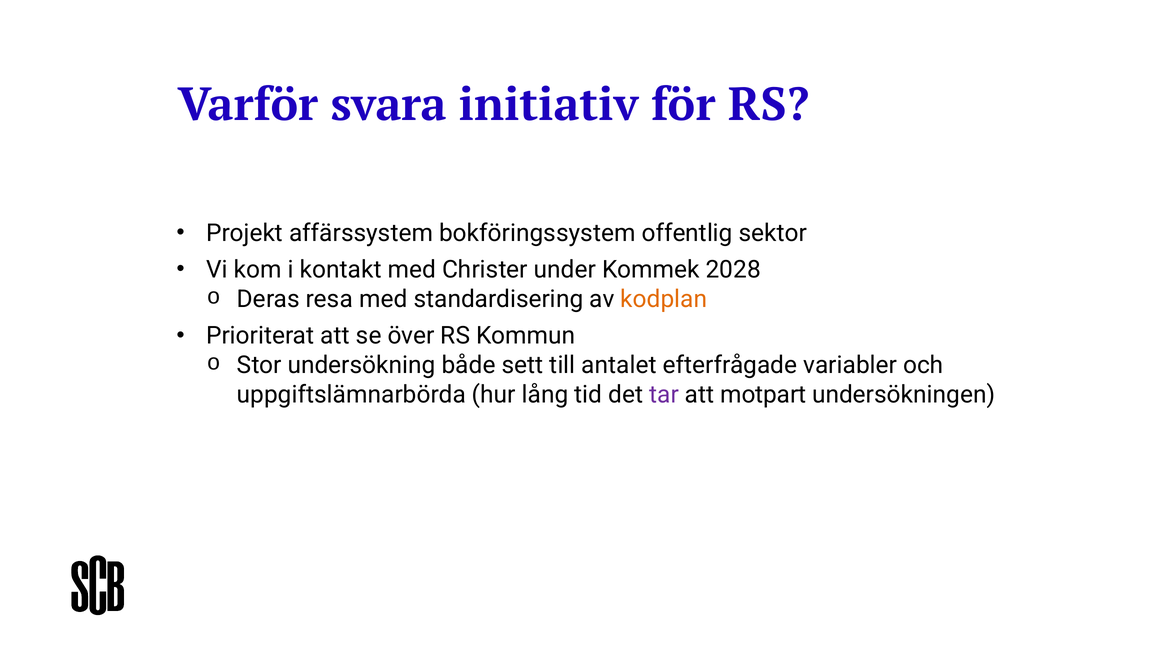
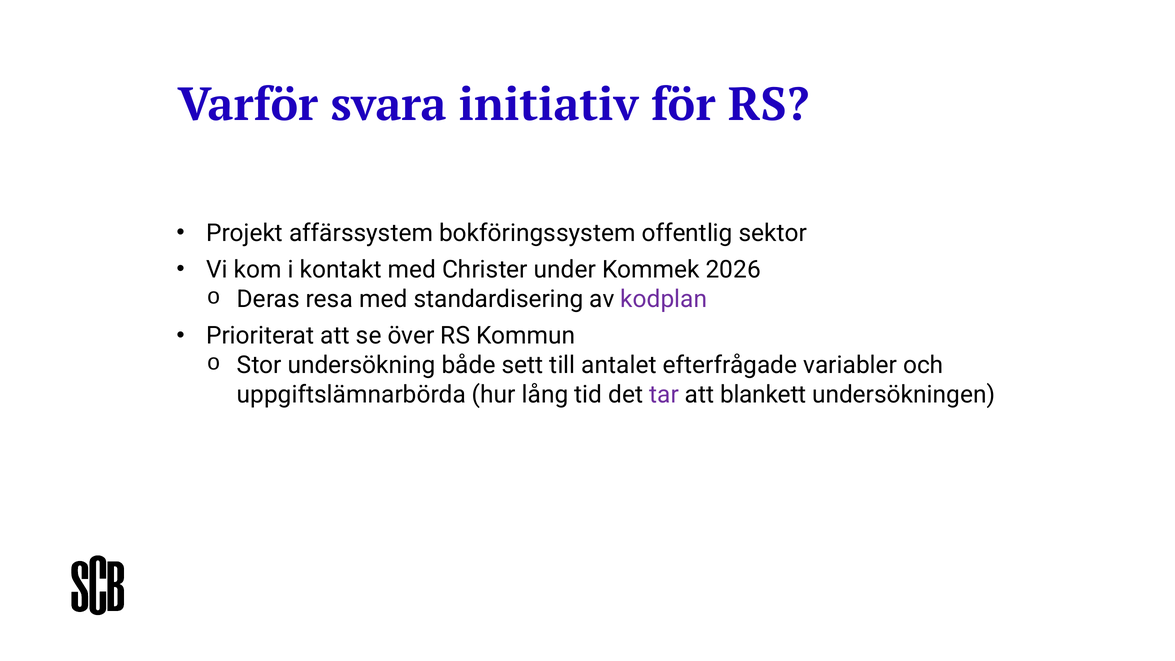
2028: 2028 -> 2026 (733, 270)
kodplan colour: orange -> purple (664, 299)
motpart: motpart -> blankett (763, 395)
